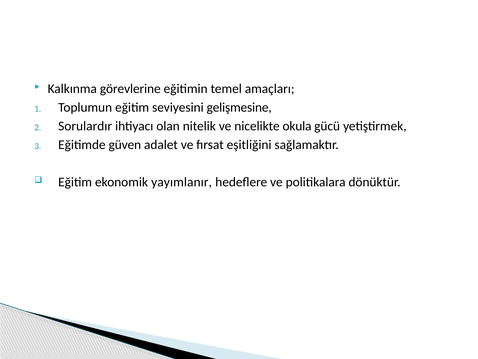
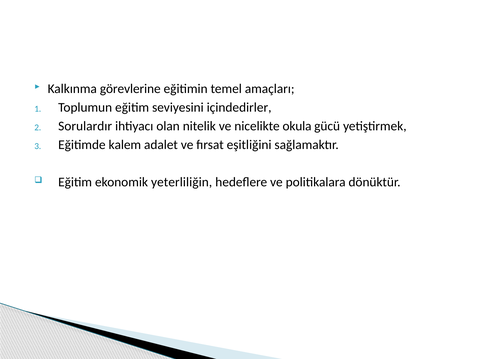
gelişmesine: gelişmesine -> içindedirler (239, 107)
güven: güven -> kalem (125, 145)
yayımlanır: yayımlanır -> yeterliliğin (182, 182)
